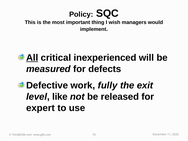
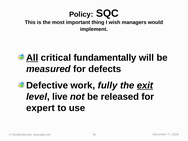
inexperienced: inexperienced -> fundamentally (105, 58)
exit underline: none -> present (145, 85)
like: like -> live (60, 97)
